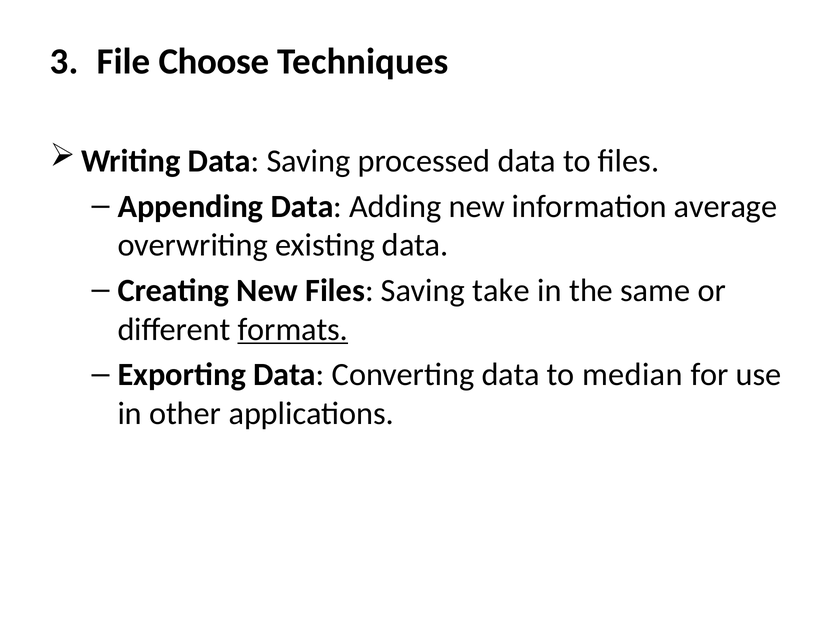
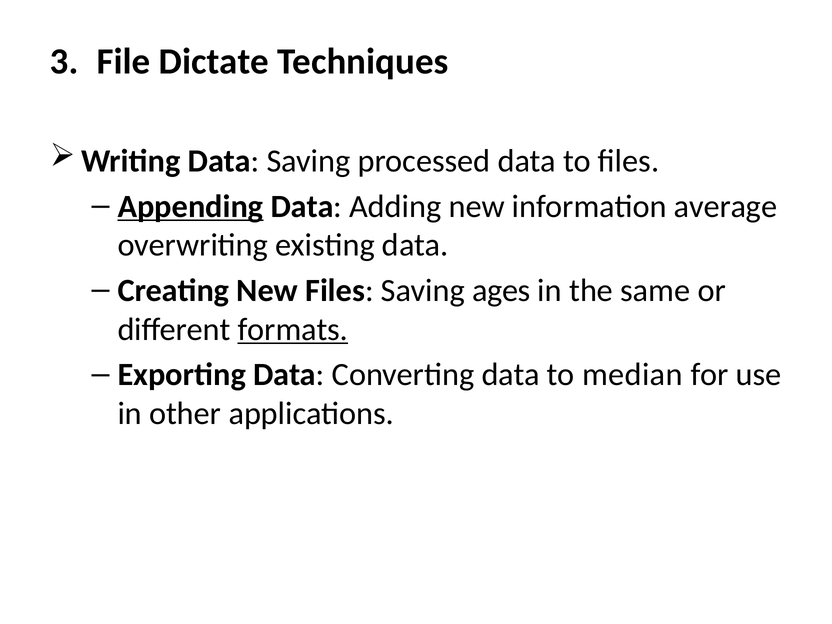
Choose: Choose -> Dictate (214, 61)
Appending underline: none -> present (190, 206)
take: take -> ages (501, 291)
